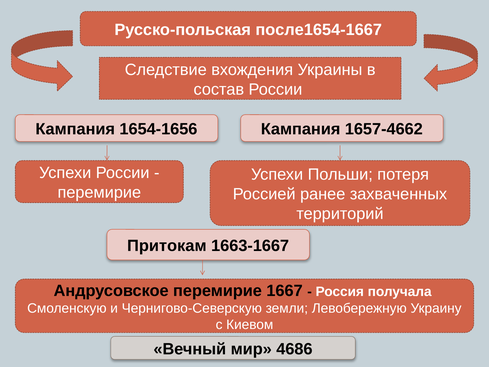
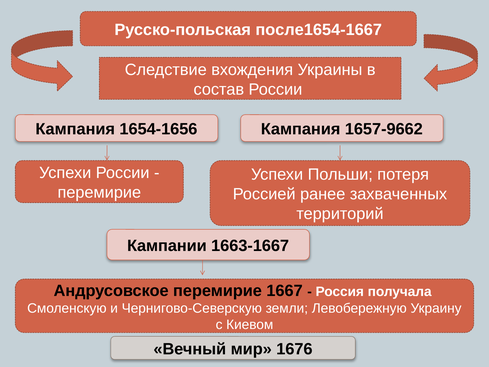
1657-4662: 1657-4662 -> 1657-9662 (384, 129)
Притокам: Притокам -> Кампании (167, 246)
4686: 4686 -> 1676 (294, 349)
